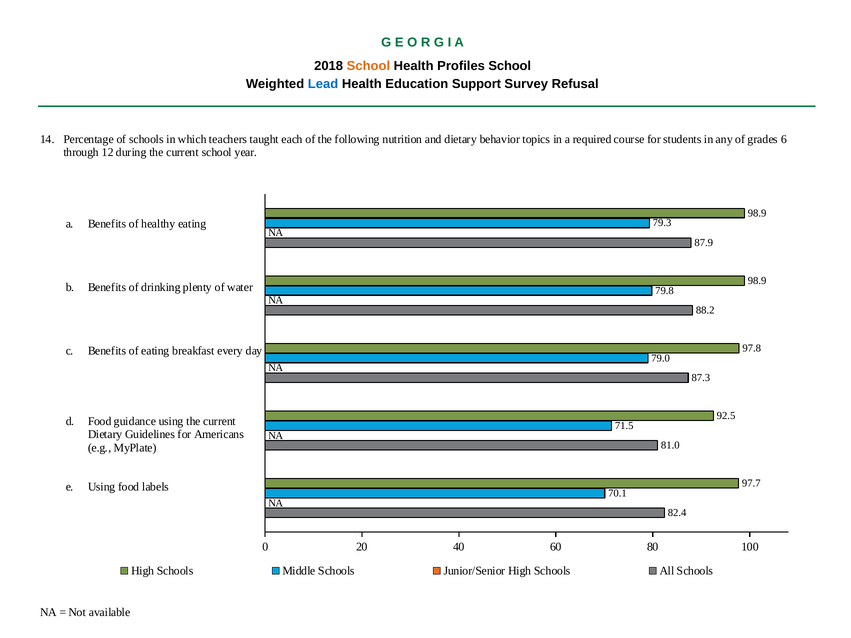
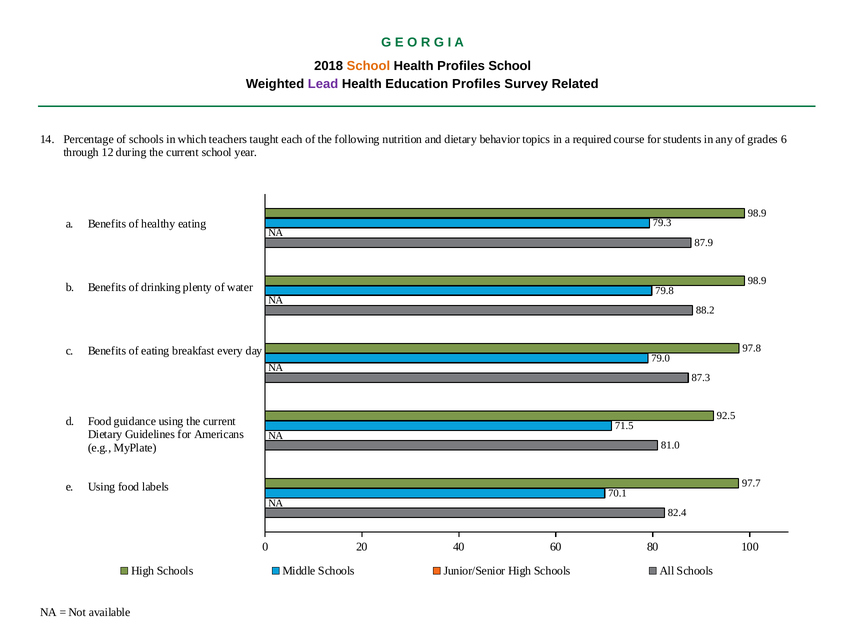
Lead colour: blue -> purple (323, 84)
Education Support: Support -> Profiles (476, 84)
Refusal: Refusal -> Related (575, 84)
